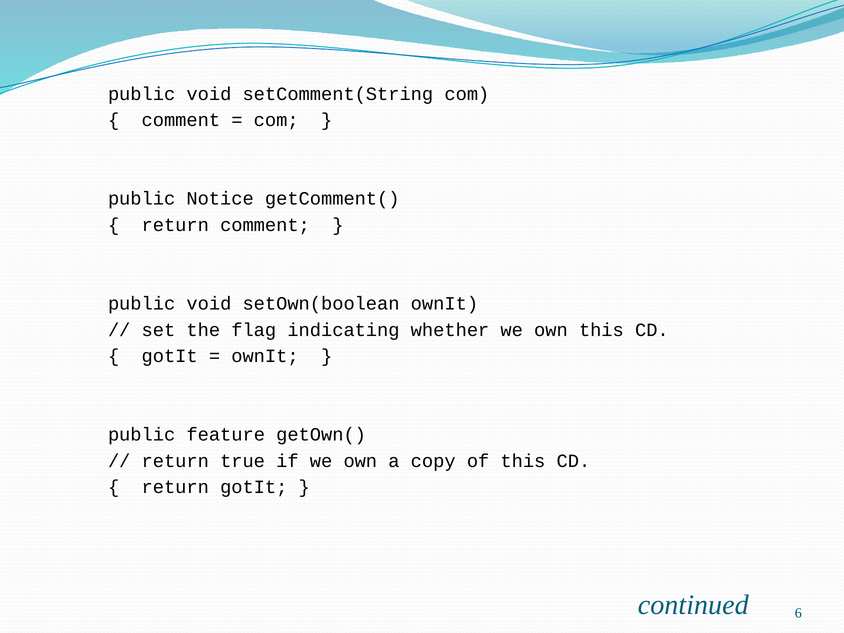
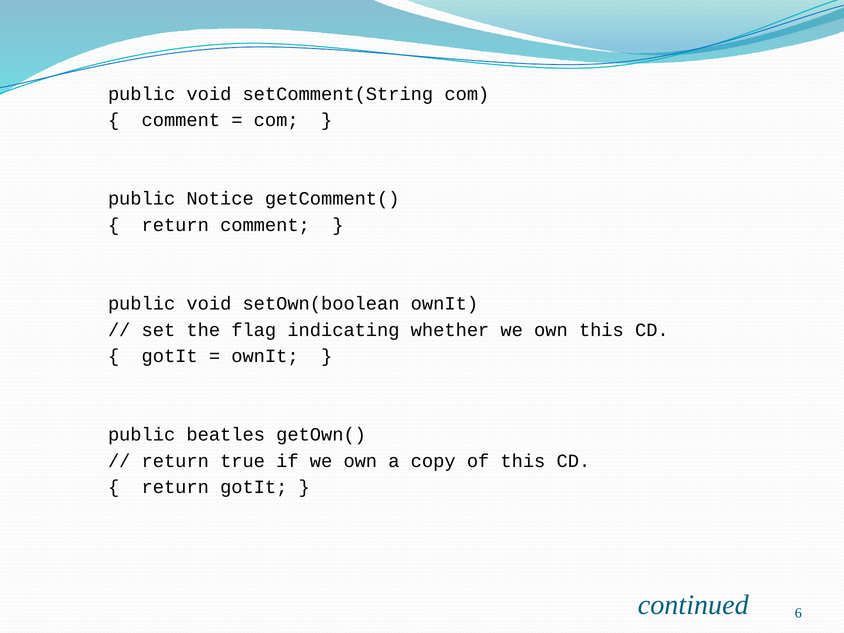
feature: feature -> beatles (226, 435)
